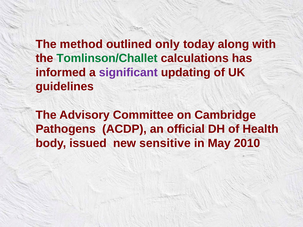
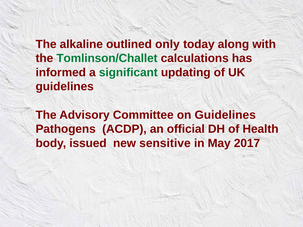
method: method -> alkaline (81, 44)
significant colour: purple -> green (128, 73)
on Cambridge: Cambridge -> Guidelines (225, 115)
2010: 2010 -> 2017 (247, 143)
